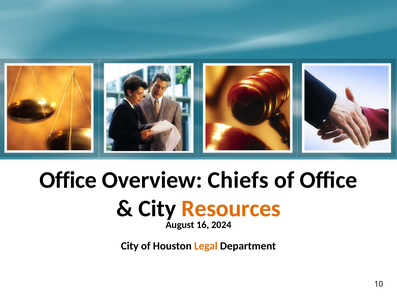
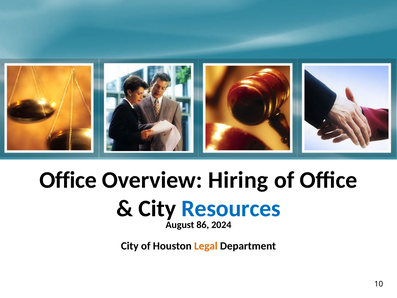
Chiefs: Chiefs -> Hiring (238, 180)
Resources colour: orange -> blue (231, 208)
16: 16 -> 86 (203, 225)
